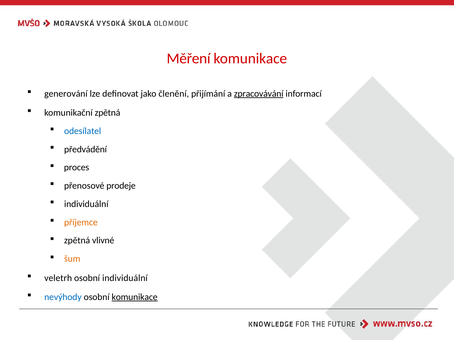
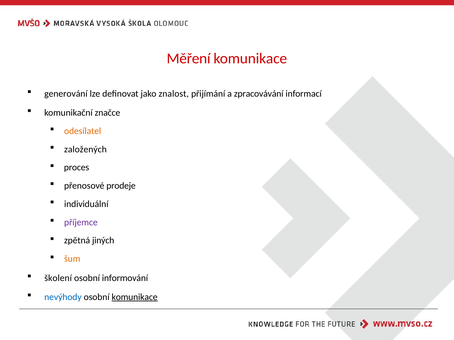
členění: členění -> znalost (174, 94)
zpracovávání underline: present -> none (259, 94)
komunikační zpětná: zpětná -> značce (107, 113)
odesílatel colour: blue -> orange (83, 131)
předvádění: předvádění -> založených (85, 149)
příjemce colour: orange -> purple (81, 223)
vlivné: vlivné -> jiných (103, 241)
veletrh: veletrh -> školení (58, 278)
osobní individuální: individuální -> informování (125, 278)
